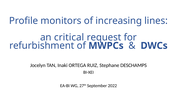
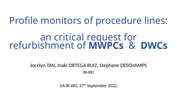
increasing: increasing -> procedure (119, 21)
